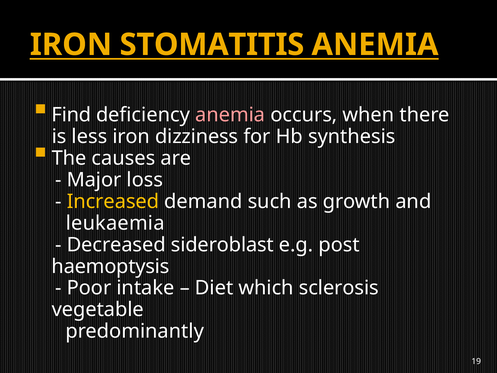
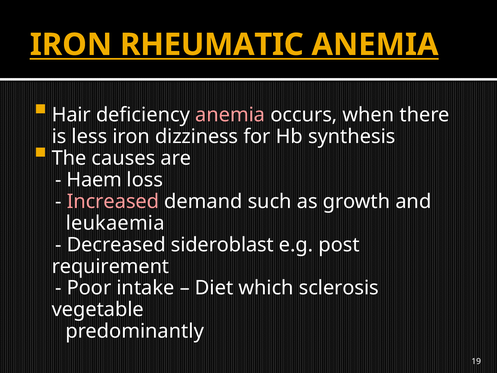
STOMATITIS: STOMATITIS -> RHEUMATIC (212, 45)
Find: Find -> Hair (71, 115)
Major: Major -> Haem (94, 180)
Increased colour: yellow -> pink (113, 201)
haemoptysis: haemoptysis -> requirement (110, 266)
